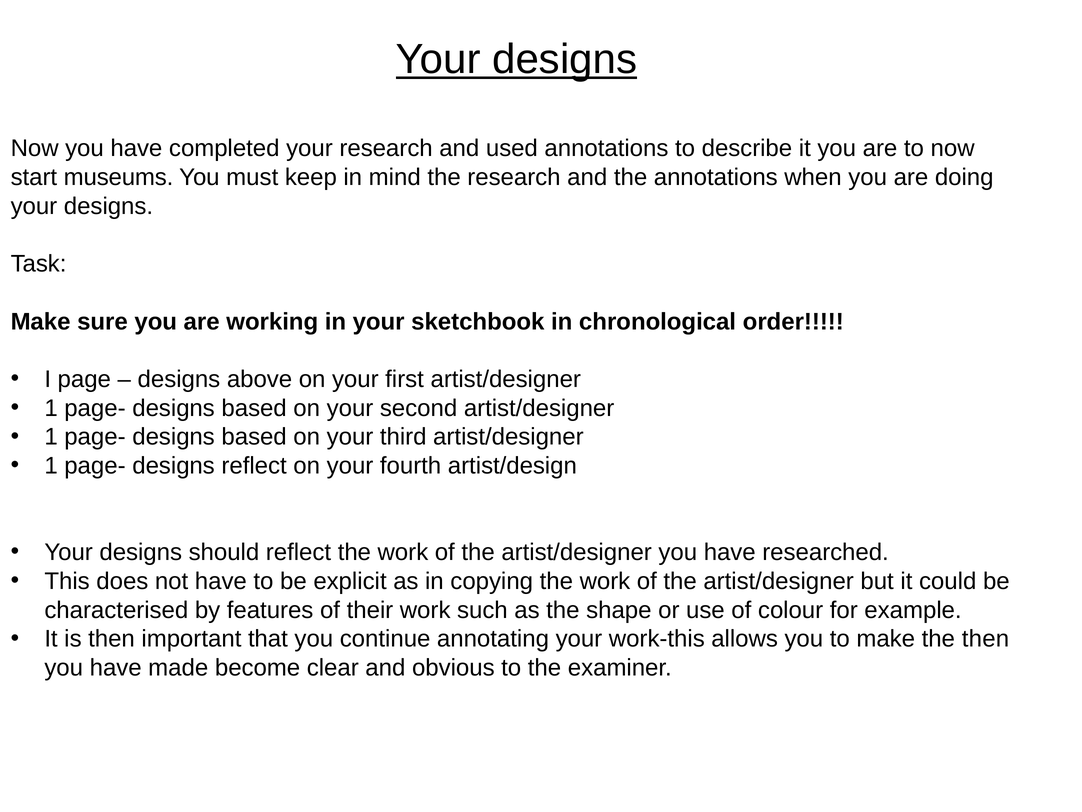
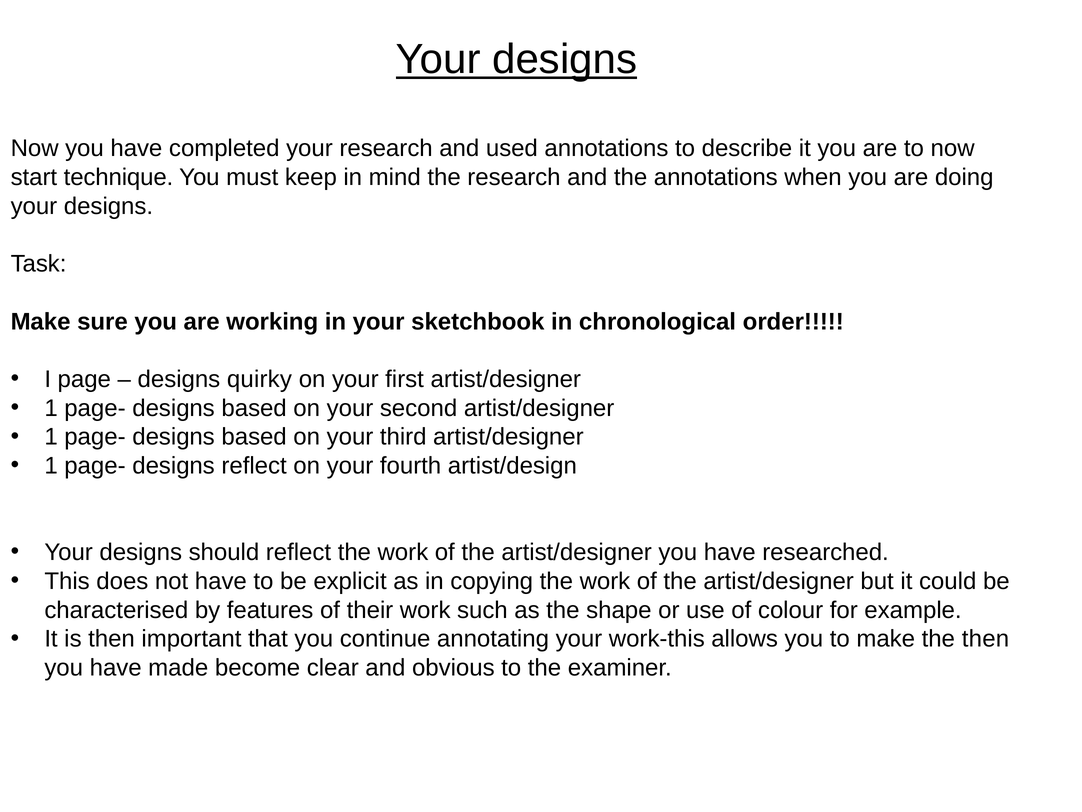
museums: museums -> technique (118, 177)
above: above -> quirky (259, 379)
